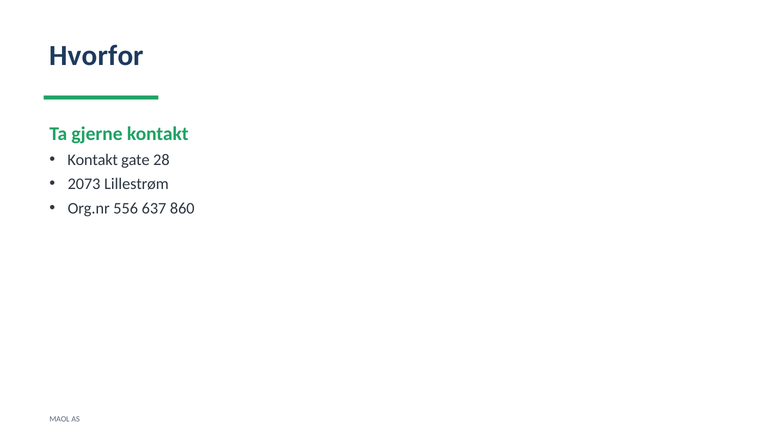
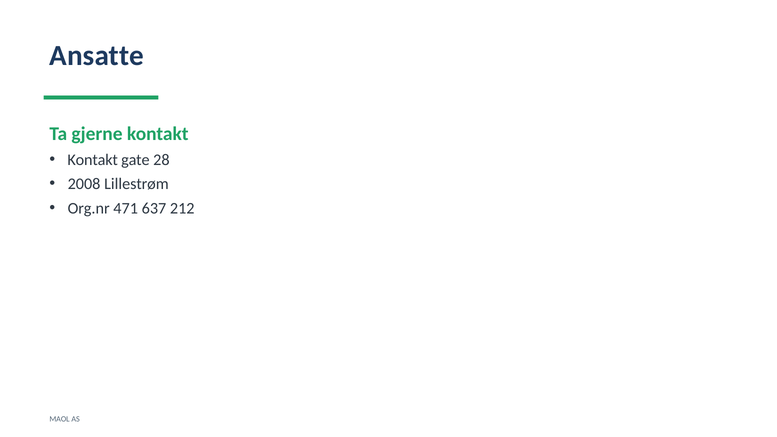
Hvorfor: Hvorfor -> Ansatte (97, 55)
2073: 2073 -> 2008 (84, 184)
556: 556 -> 471 (126, 208)
860: 860 -> 212 (182, 208)
